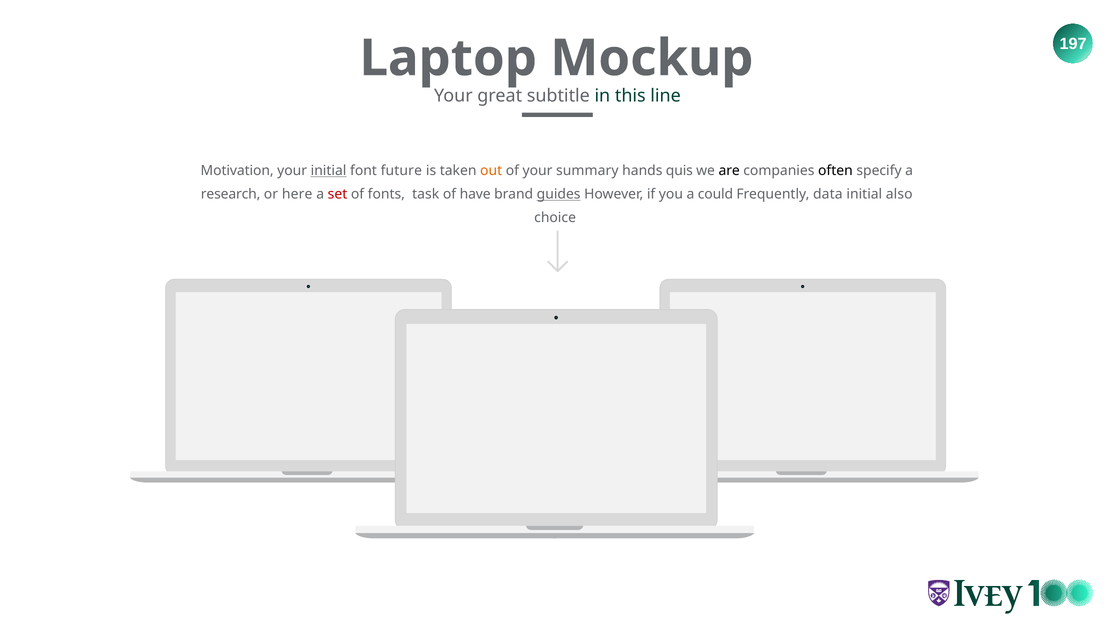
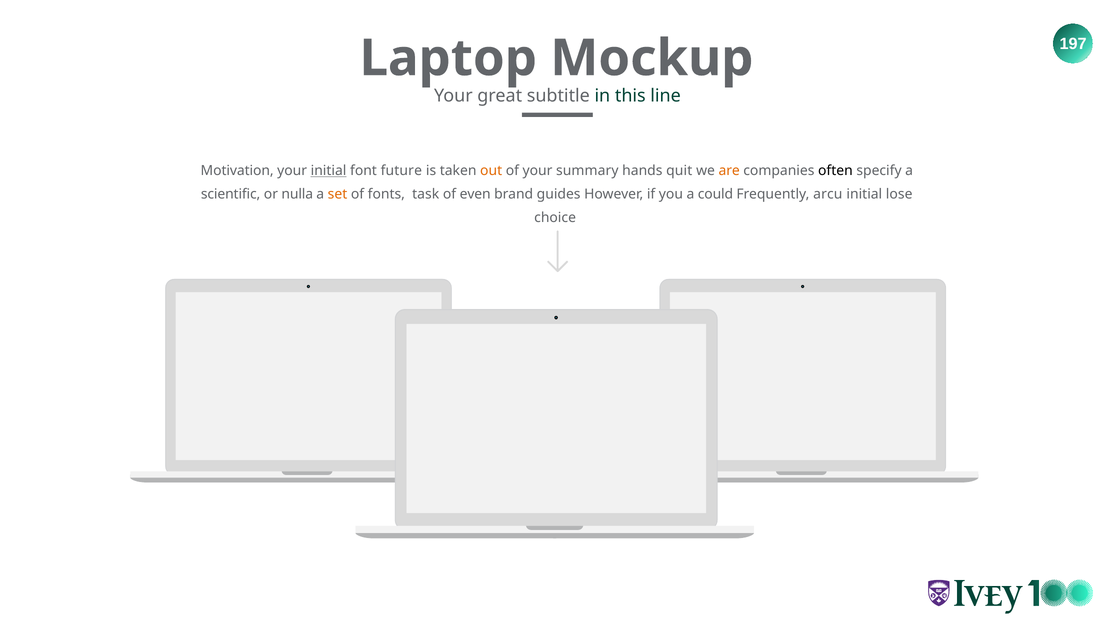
quis: quis -> quit (679, 171)
are colour: black -> orange (729, 171)
research: research -> scientific (231, 194)
here: here -> nulla (297, 194)
set colour: red -> orange (338, 194)
have: have -> even (475, 194)
guides underline: present -> none (559, 194)
data: data -> arcu (828, 194)
also: also -> lose (899, 194)
